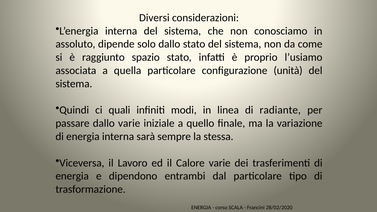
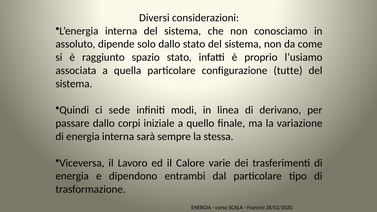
unità: unità -> tutte (288, 71)
quali: quali -> sede (119, 110)
radiante: radiante -> derivano (280, 110)
dallo varie: varie -> corpi (129, 123)
